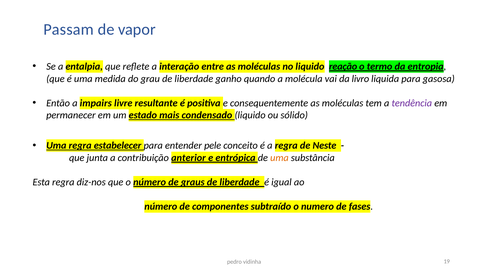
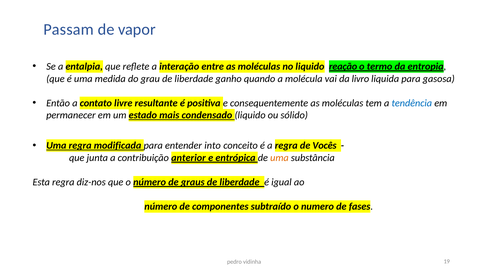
impairs: impairs -> contato (96, 103)
tendência colour: purple -> blue (412, 103)
estabelecer: estabelecer -> modificada (118, 146)
pele: pele -> into (213, 146)
Neste: Neste -> Vocês (325, 146)
